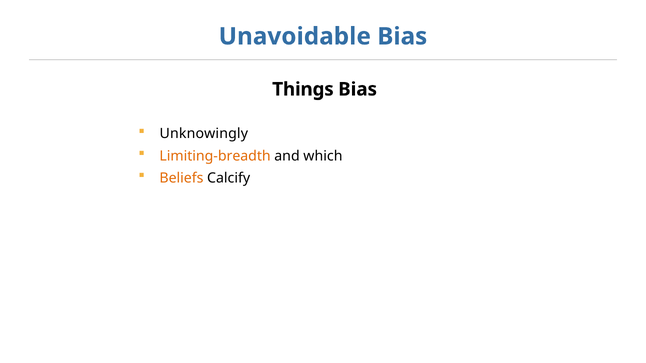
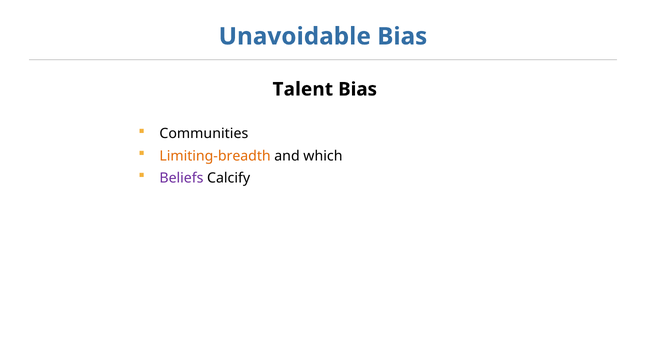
Things: Things -> Talent (303, 89)
Unknowingly: Unknowingly -> Communities (204, 134)
Beliefs colour: orange -> purple (181, 178)
